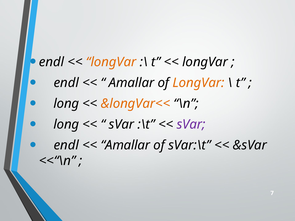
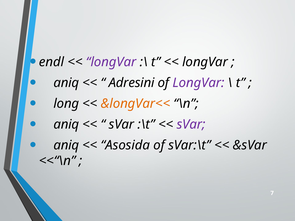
longVar colour: orange -> purple (111, 62)
endl: endl -> aniq (66, 83)
Amallar: Amallar -> Adresini (132, 83)
LongVar colour: orange -> purple (198, 83)
long: long -> aniq (66, 124)
endl: endl -> aniq (66, 145)
Amallar: Amallar -> Asosida (125, 145)
